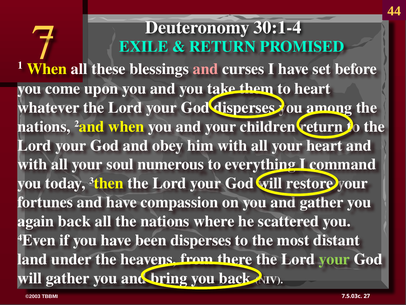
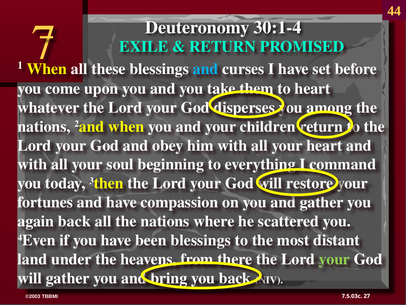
and colour: pink -> light blue (206, 69)
numerous: numerous -> beginning (171, 164)
been disperses: disperses -> blessings (201, 240)
